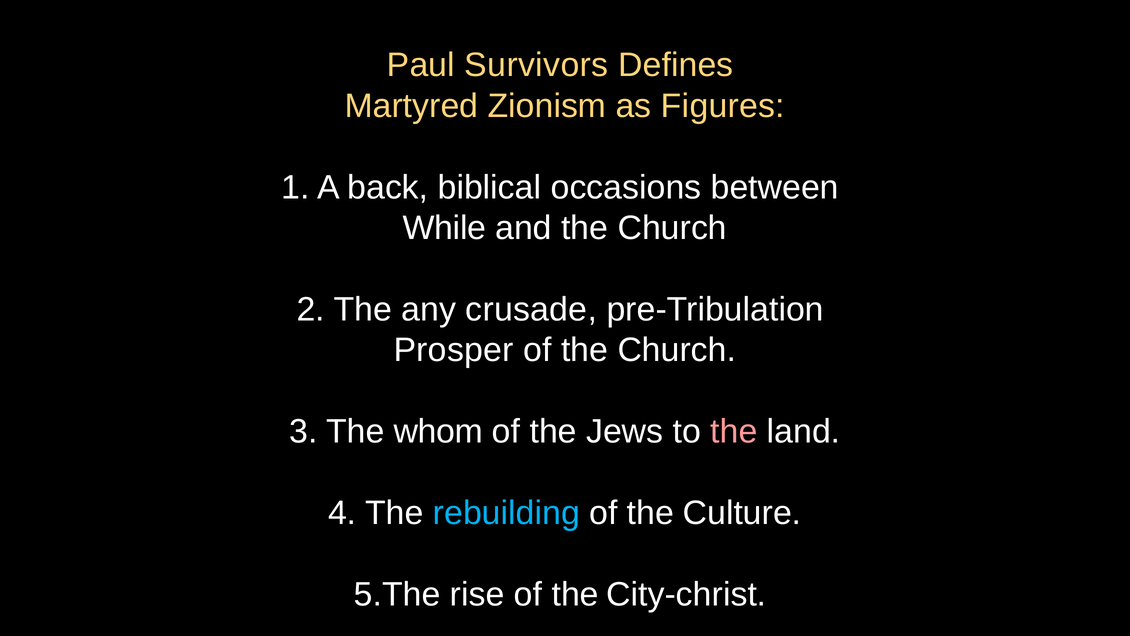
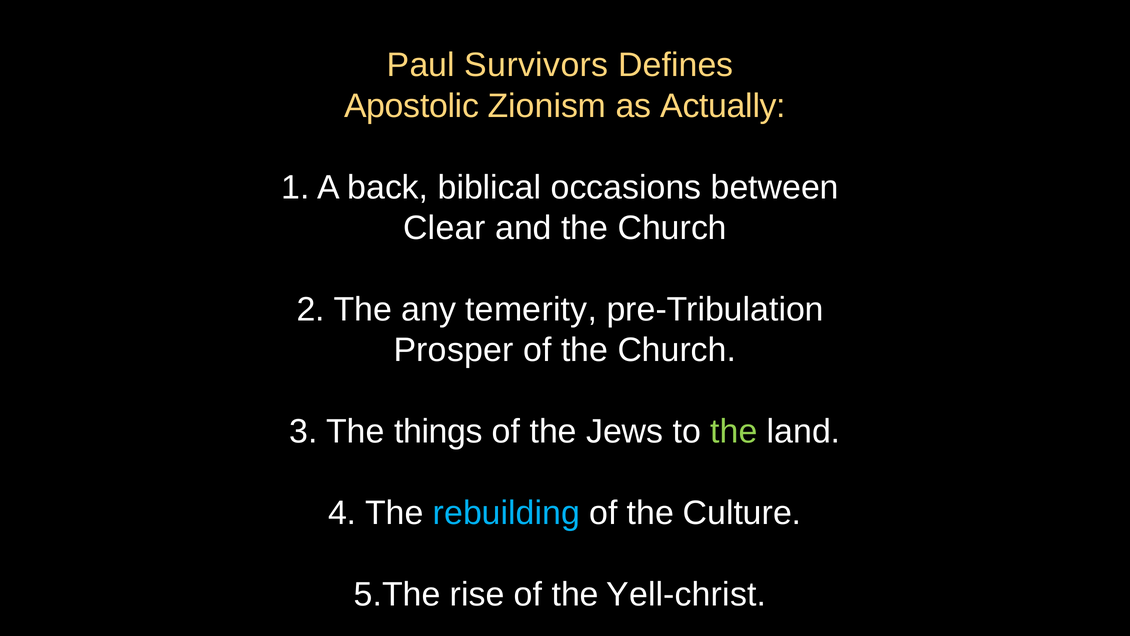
Martyred: Martyred -> Apostolic (412, 106)
Figures: Figures -> Actually (723, 106)
While: While -> Clear (444, 228)
crusade: crusade -> temerity (531, 309)
whom: whom -> things (438, 431)
the colour: pink -> light green (734, 431)
City-christ: City-christ -> Yell-christ (686, 594)
